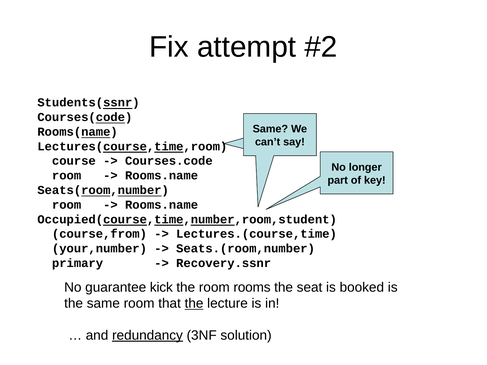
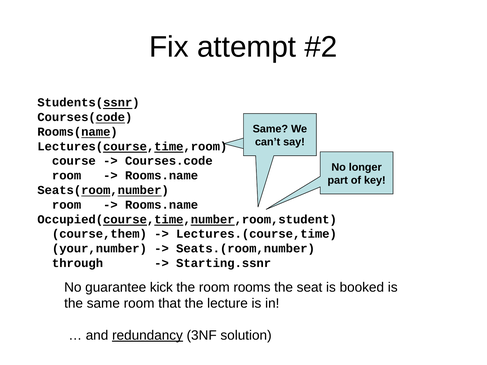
course,from: course,from -> course,them (99, 234)
primary: primary -> through (78, 263)
Recovery.ssnr: Recovery.ssnr -> Starting.ssnr (224, 263)
the underline: present -> none (194, 304)
